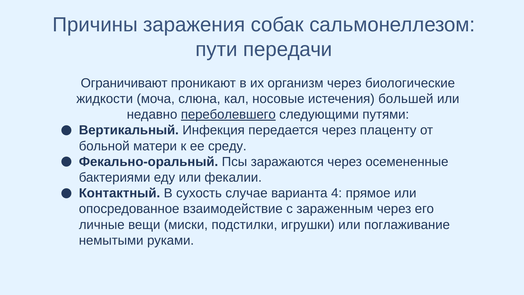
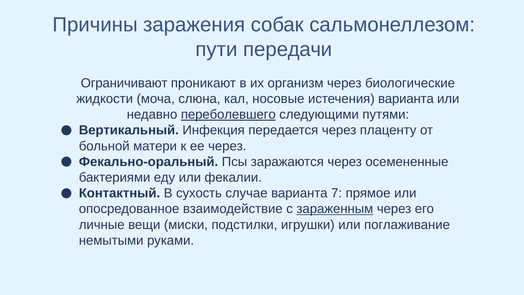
истечения большей: большей -> варианта (406, 99)
ее среду: среду -> через (227, 146)
4: 4 -> 7 (337, 193)
зараженным underline: none -> present (335, 209)
